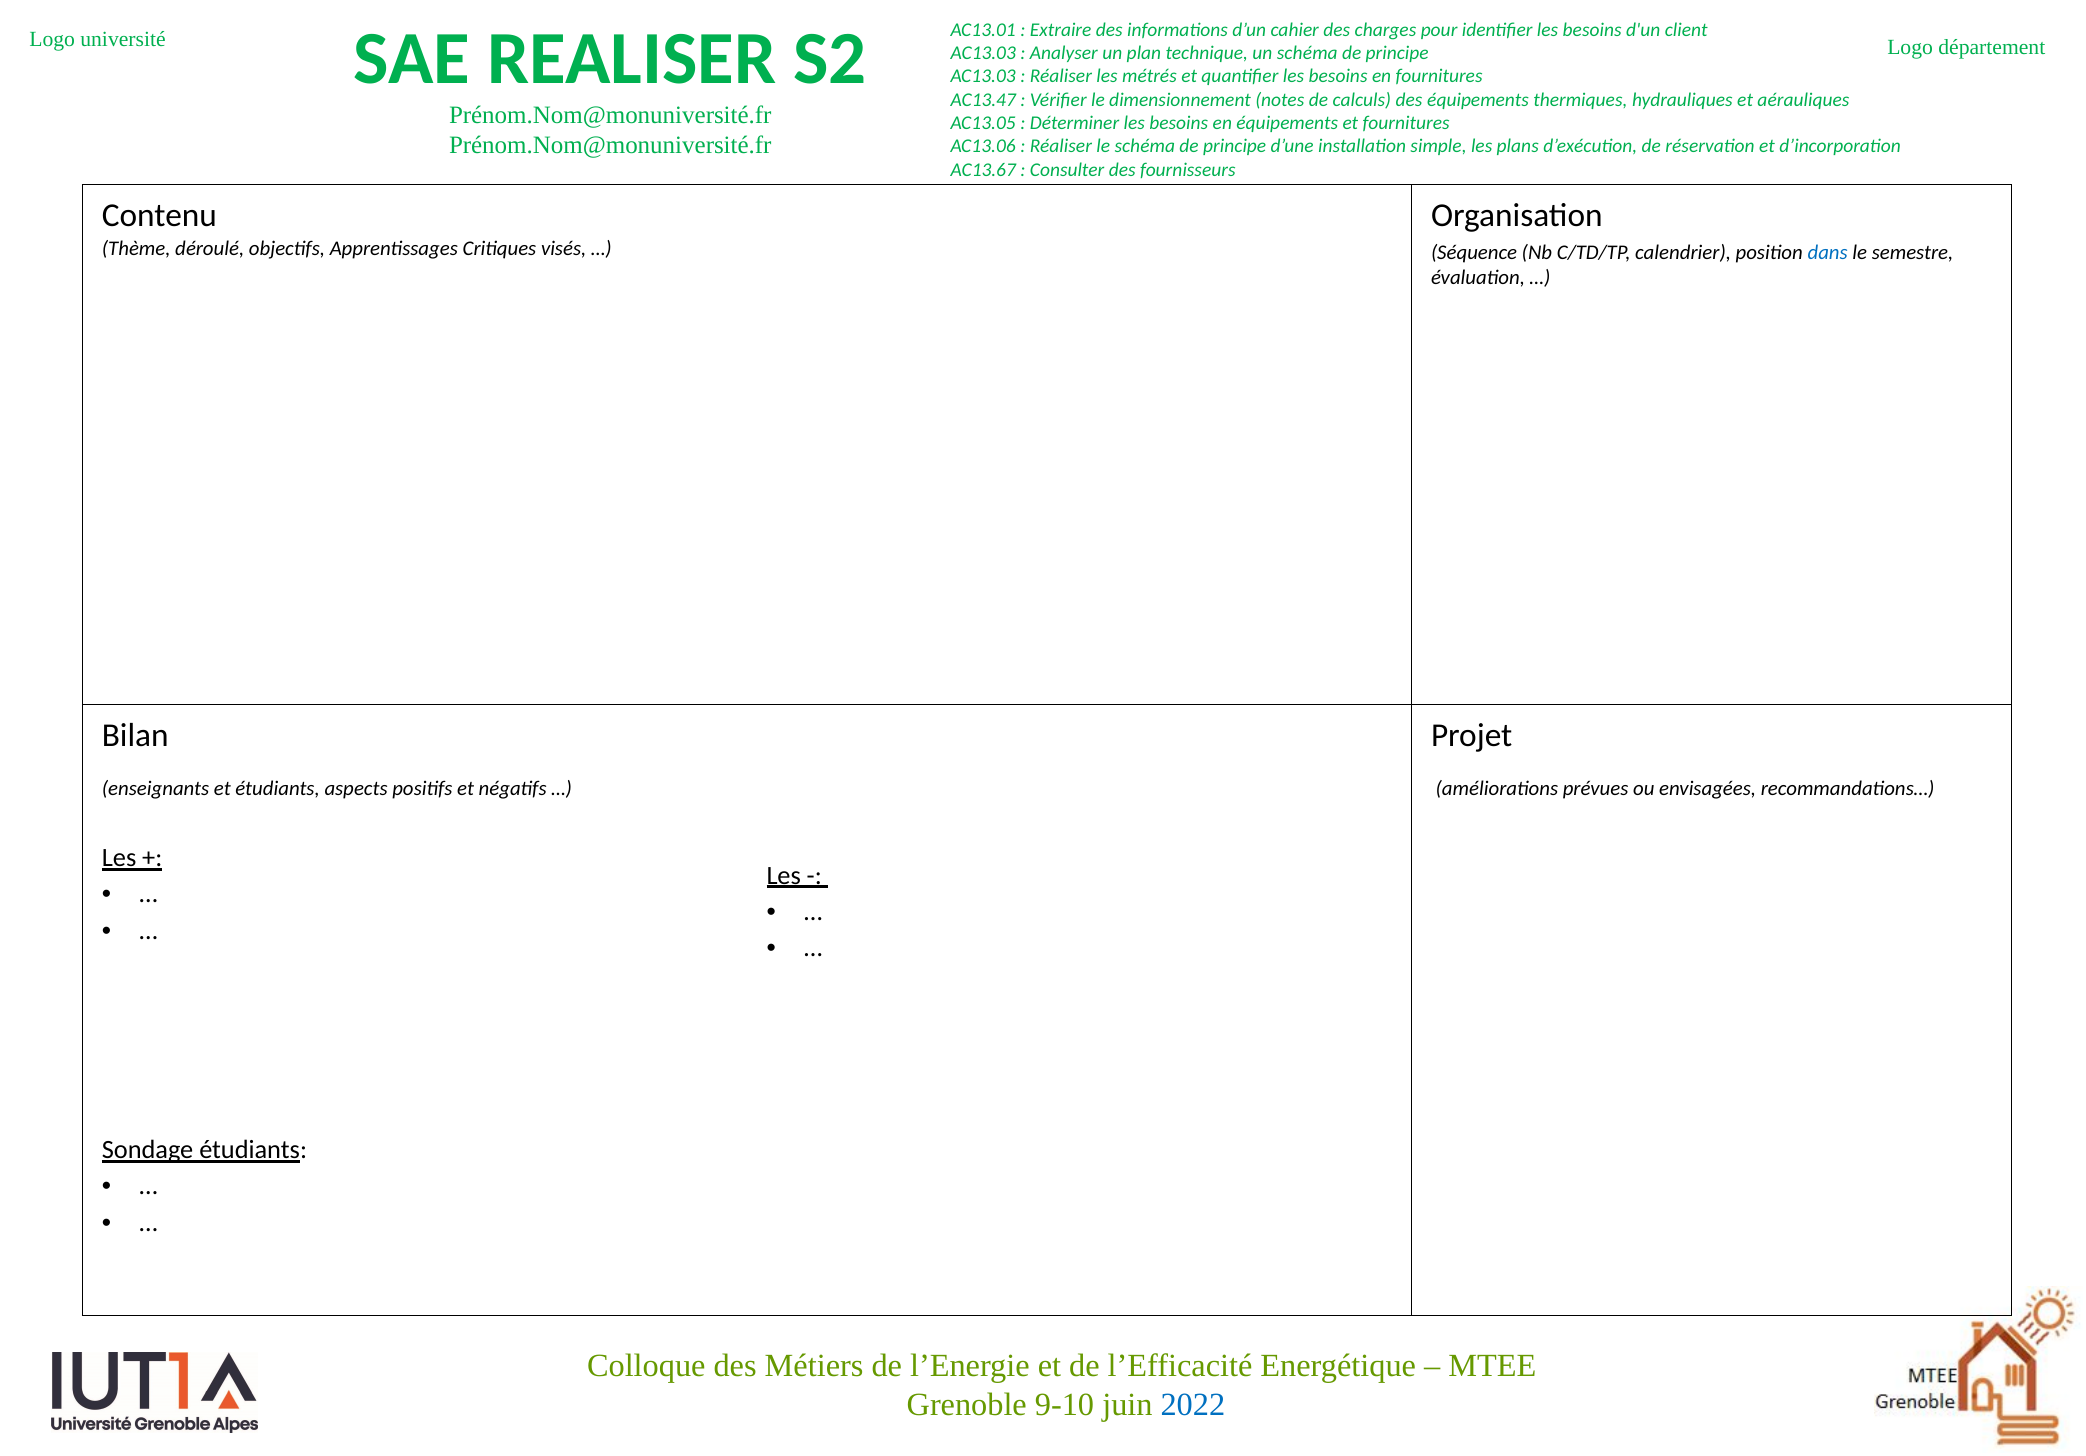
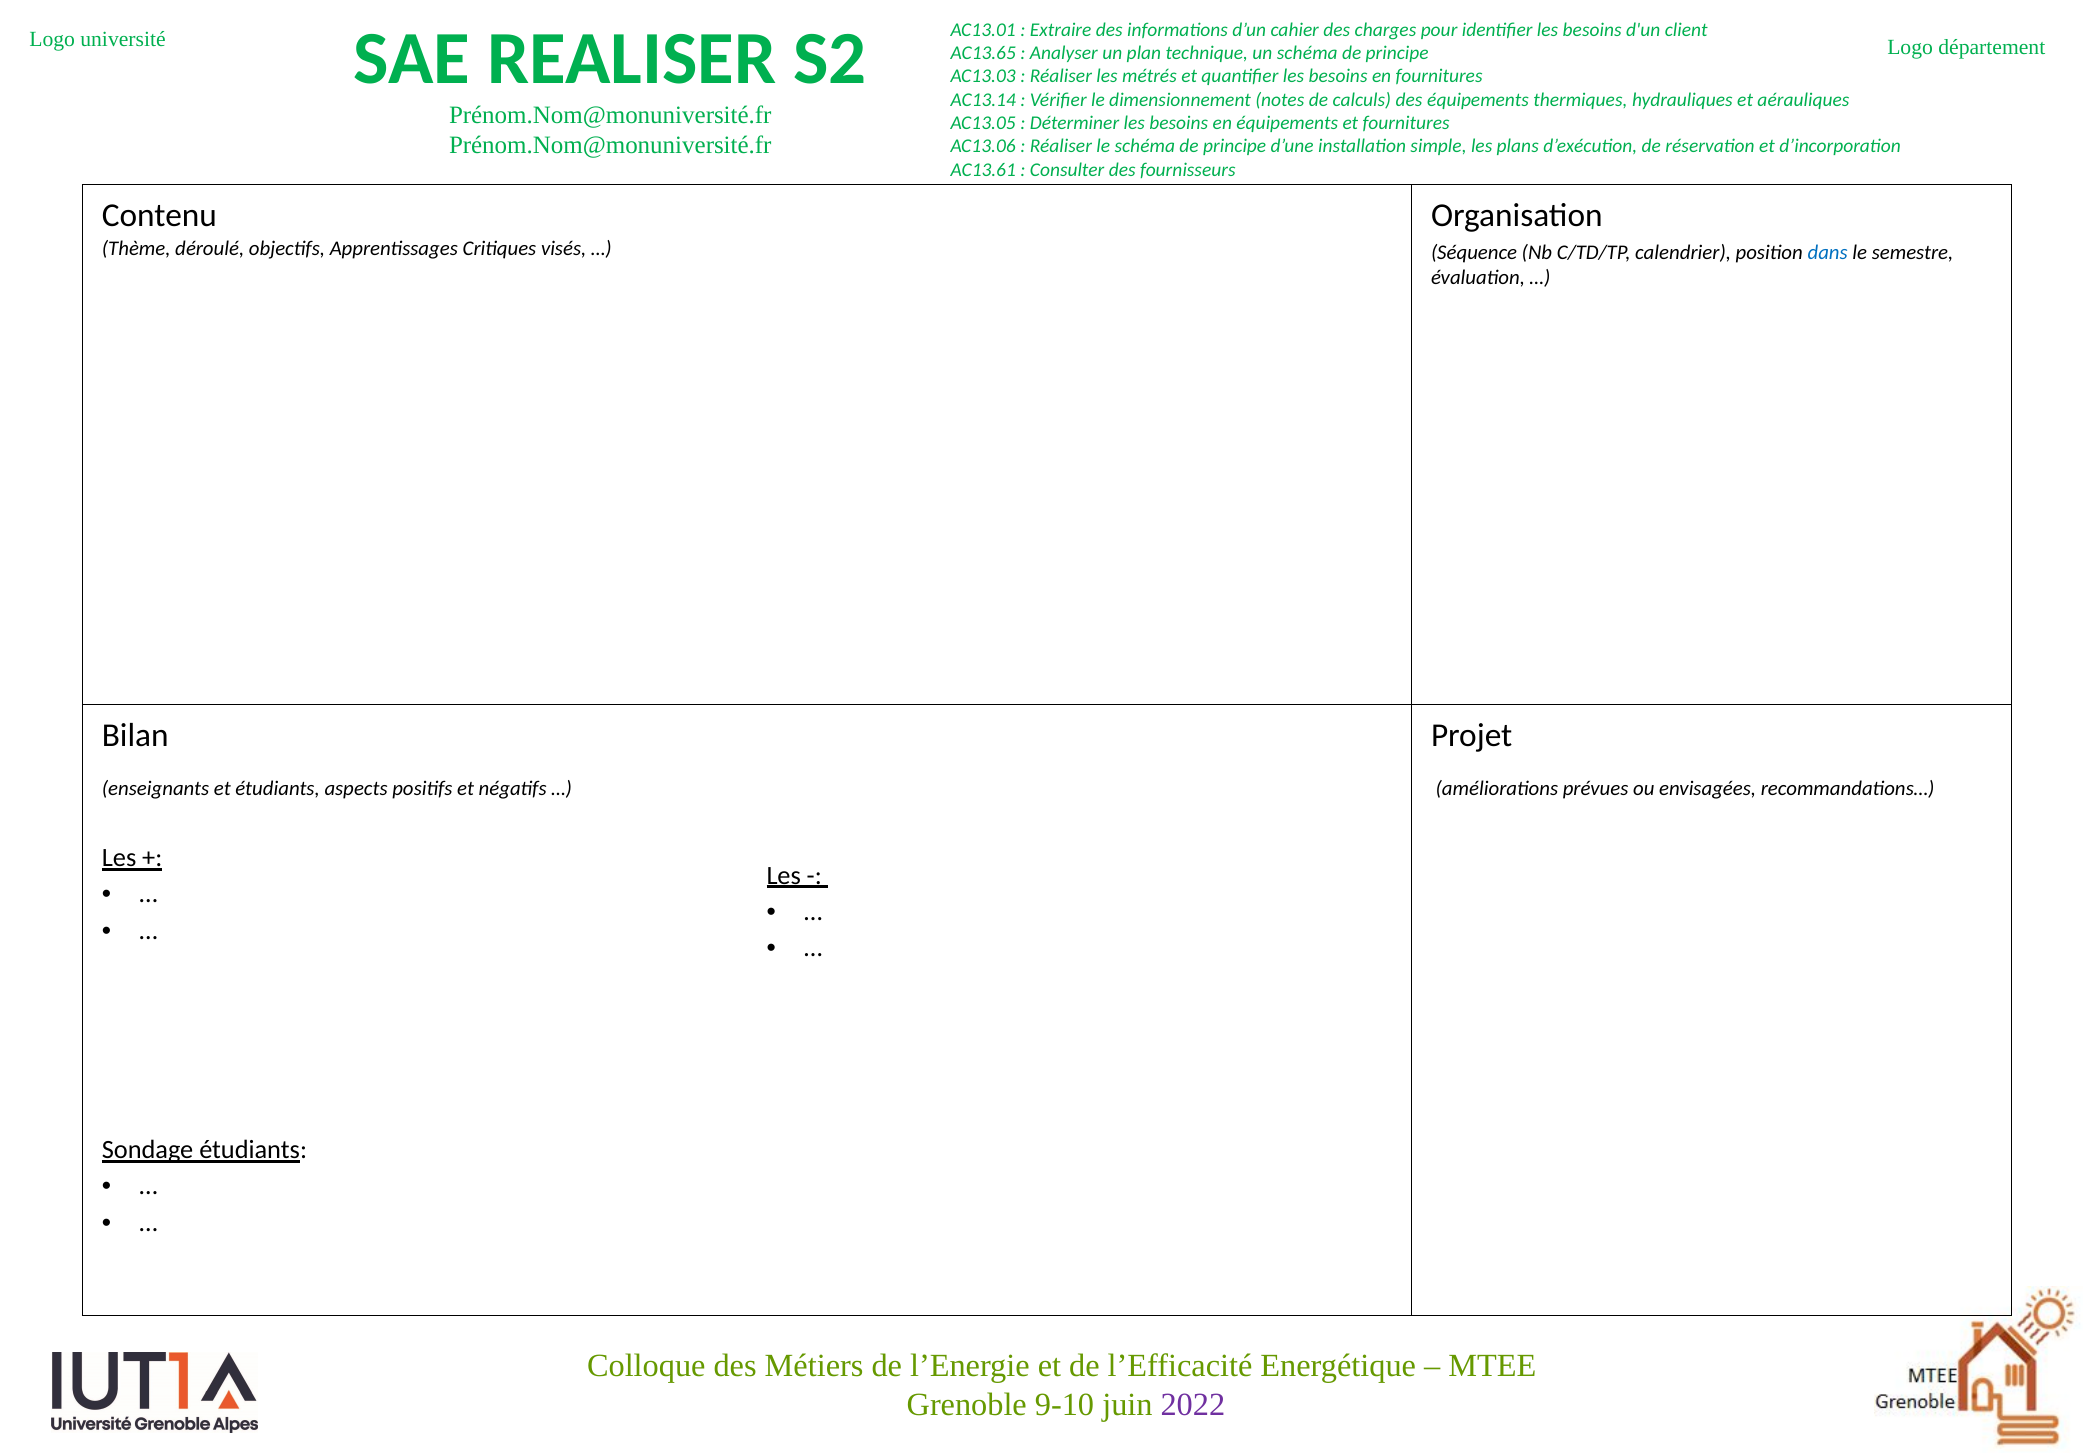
AC13.03: AC13.03 -> AC13.65 (983, 53)
AC13.47: AC13.47 -> AC13.14 (983, 100)
AC13.67: AC13.67 -> AC13.61 (983, 170)
2022 colour: blue -> purple (1193, 1405)
